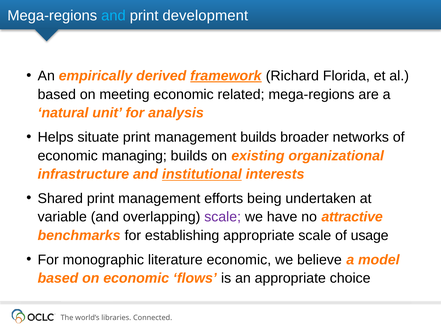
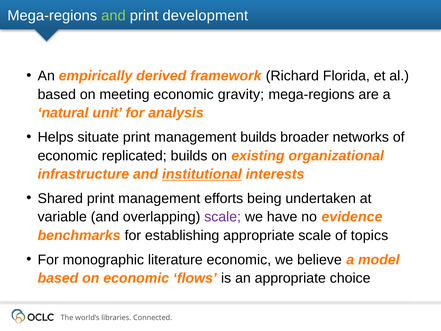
and colour: light blue -> light green (113, 16)
framework underline: present -> none (226, 76)
related: related -> gravity (241, 94)
managing: managing -> replicated (134, 156)
attractive: attractive -> evidence (352, 217)
usage: usage -> topics (370, 235)
